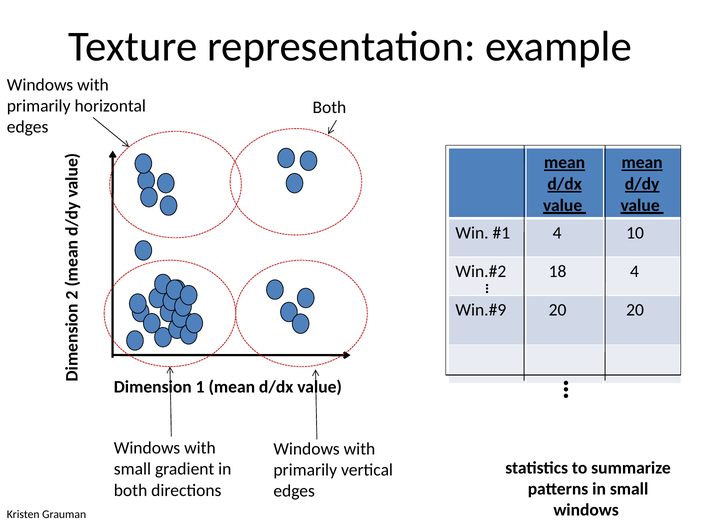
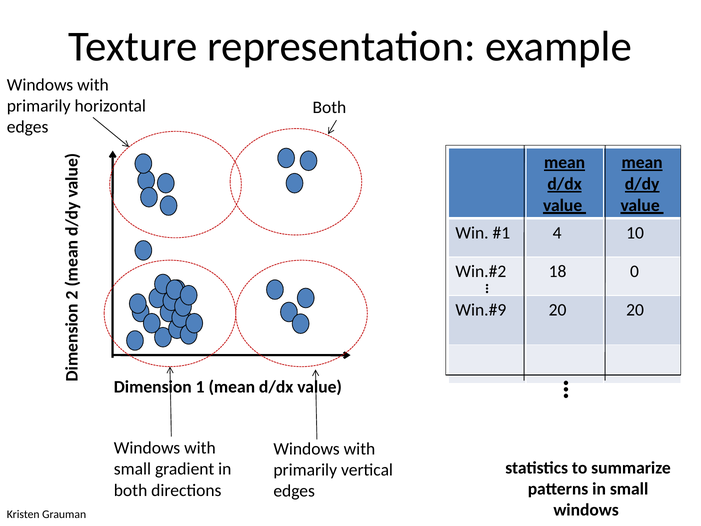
18 4: 4 -> 0 (635, 271)
